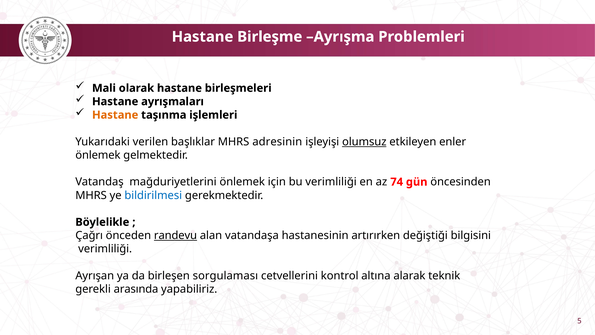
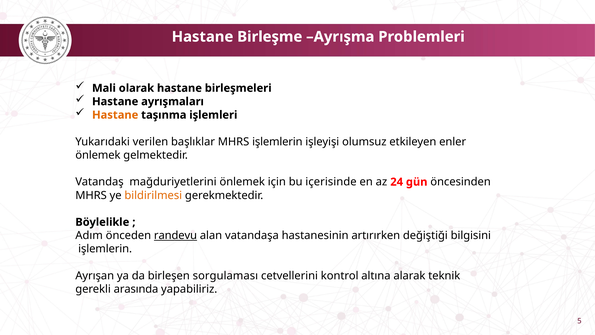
MHRS adresinin: adresinin -> işlemlerin (277, 142)
olumsuz underline: present -> none (364, 142)
bu verimliliği: verimliliği -> içerisinde (331, 182)
74: 74 -> 24 (397, 182)
bildirilmesi colour: blue -> orange (153, 195)
Çağrı: Çağrı -> Adım (89, 235)
verimliliği: verimliliği -> işlemlerin (105, 249)
